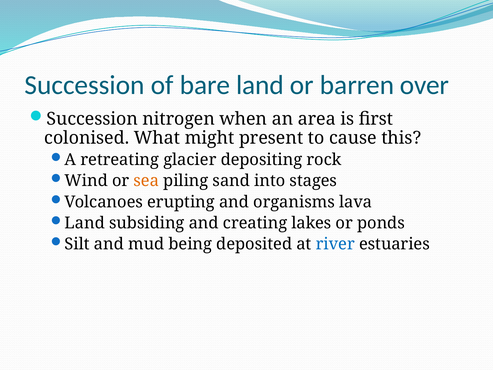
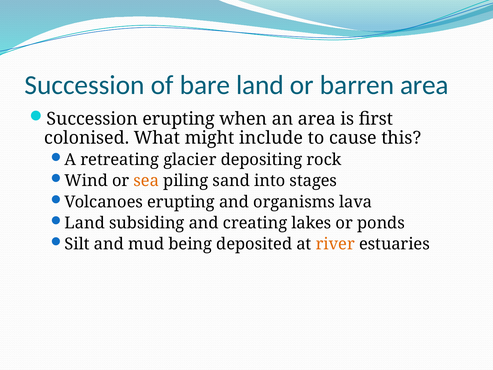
barren over: over -> area (424, 85)
Succession nitrogen: nitrogen -> erupting (179, 119)
present: present -> include (271, 138)
river colour: blue -> orange (335, 244)
